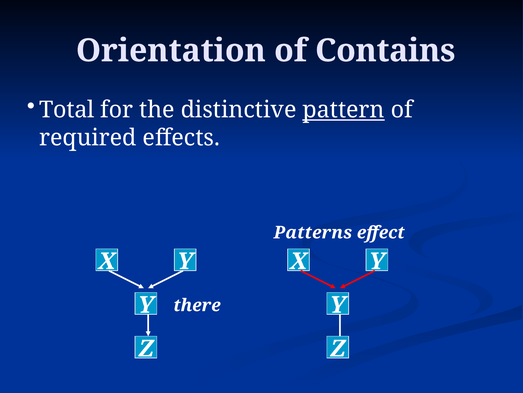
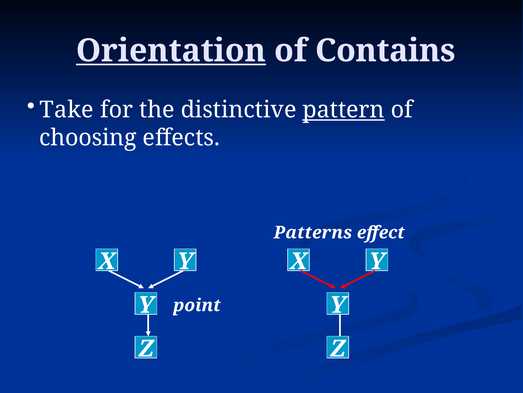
Orientation underline: none -> present (171, 51)
Total: Total -> Take (67, 110)
required: required -> choosing (88, 138)
there: there -> point (197, 305)
